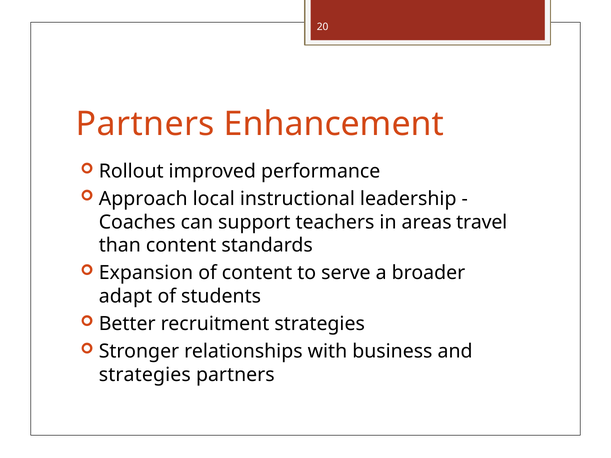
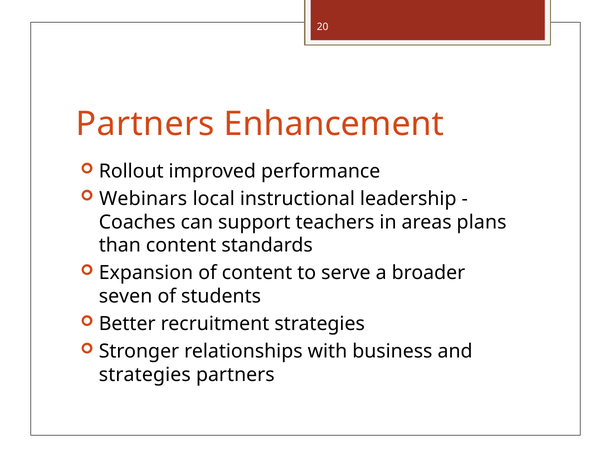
Approach: Approach -> Webinars (143, 199)
travel: travel -> plans (482, 222)
adapt: adapt -> seven (126, 297)
